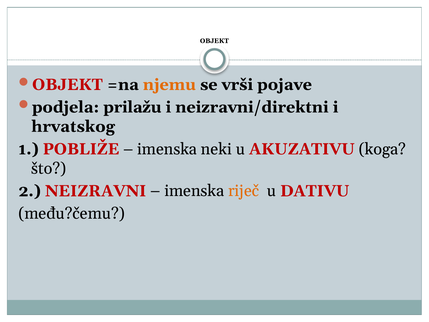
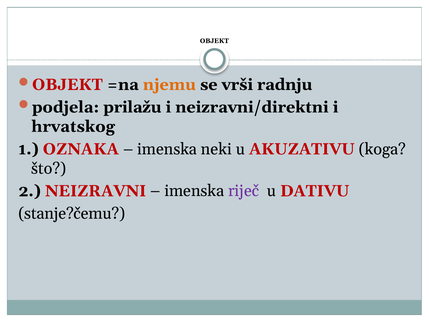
pojave: pojave -> radnju (285, 85)
POBLIŽE: POBLIŽE -> OZNAKA (81, 149)
riječ colour: orange -> purple (244, 191)
među?čemu: među?čemu -> stanje?čemu (72, 213)
